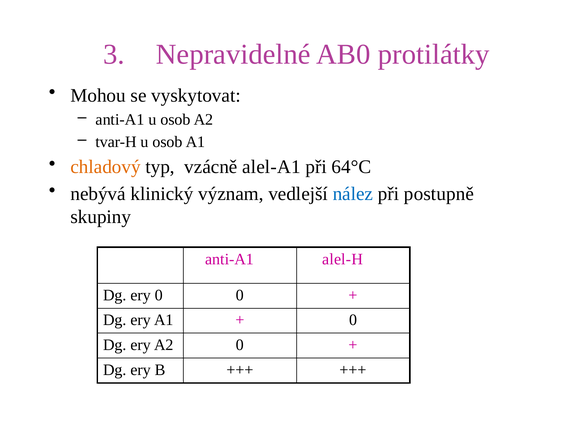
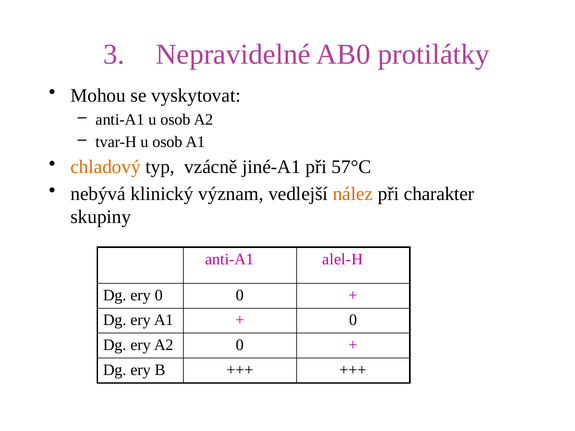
alel-A1: alel-A1 -> jiné-A1 (271, 167)
64°C: 64°C -> 57°C (351, 167)
nález colour: blue -> orange (353, 194)
postupně: postupně -> charakter (439, 194)
